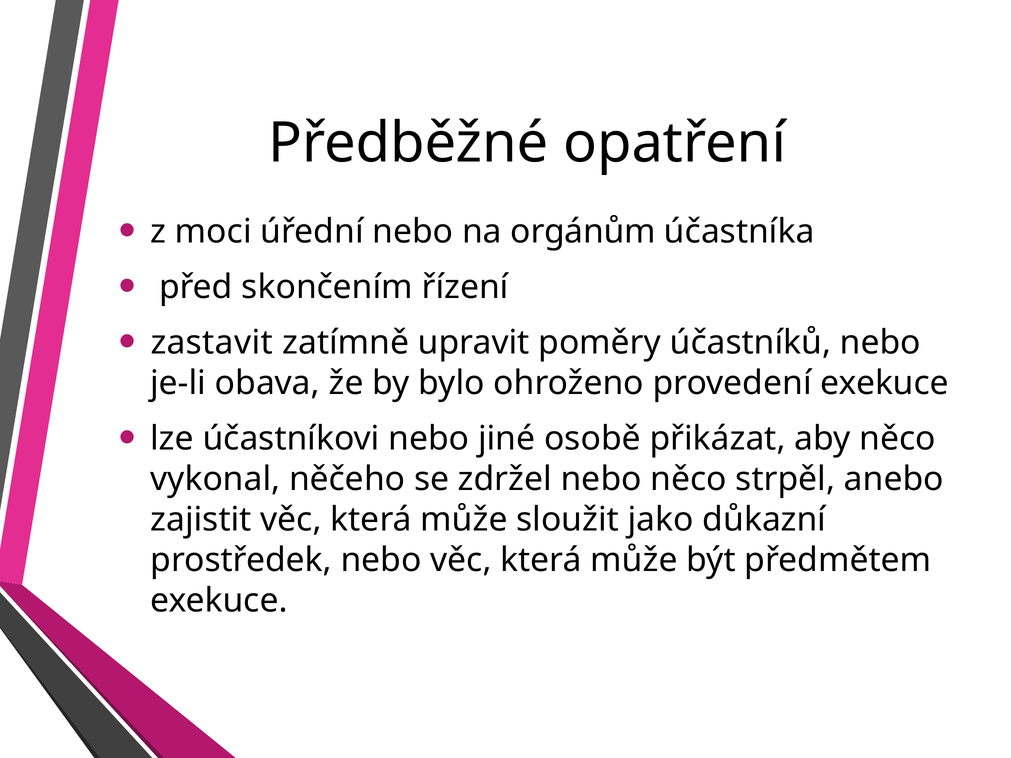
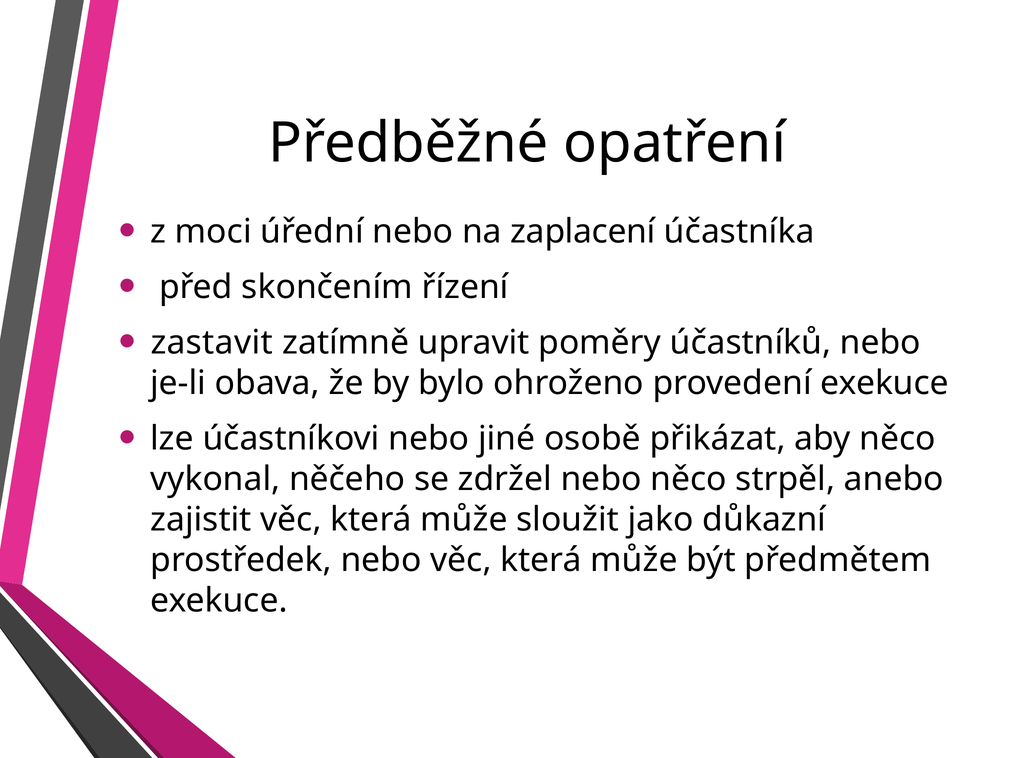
orgánům: orgánům -> zaplacení (583, 232)
